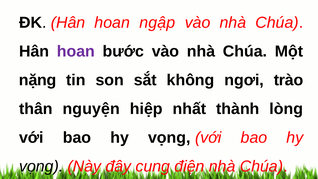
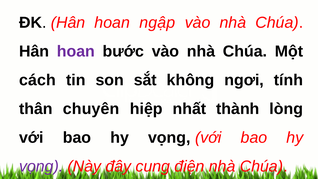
nặng: nặng -> cách (38, 80)
trào: trào -> tính (288, 80)
nguyện: nguyện -> chuyên (91, 109)
vọng colour: black -> purple (41, 166)
